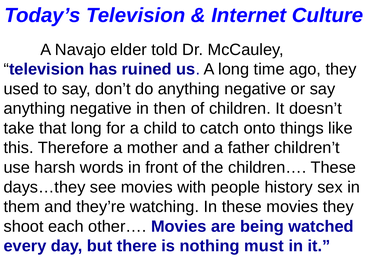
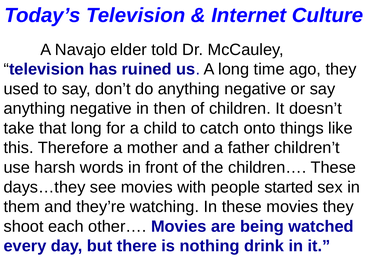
history: history -> started (289, 187)
must: must -> drink (264, 246)
